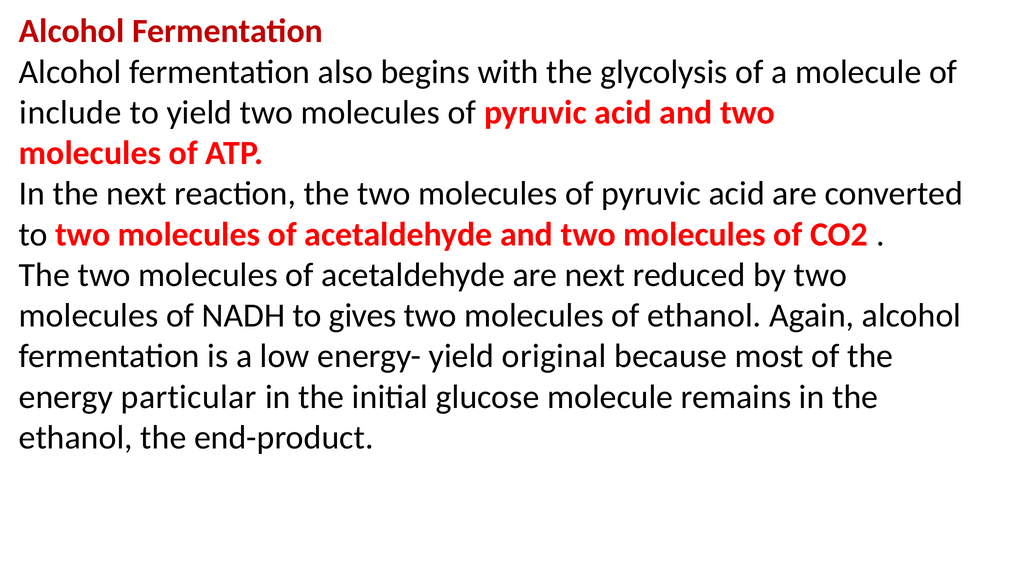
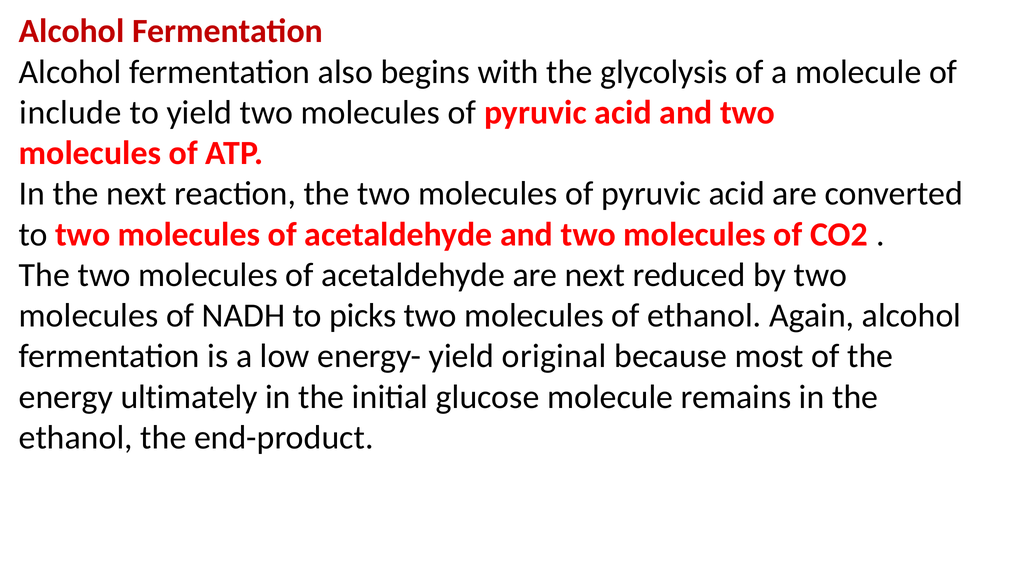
gives: gives -> picks (363, 316)
particular: particular -> ultimately (189, 397)
